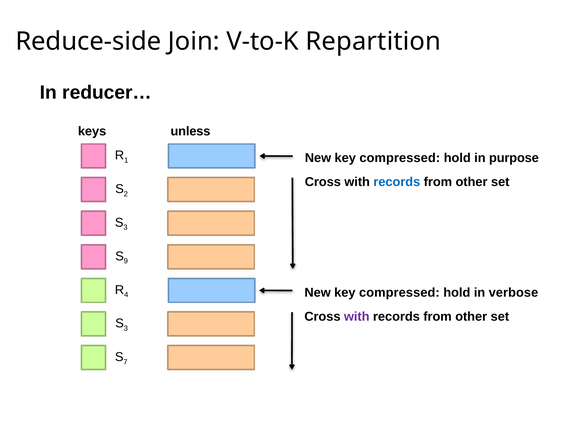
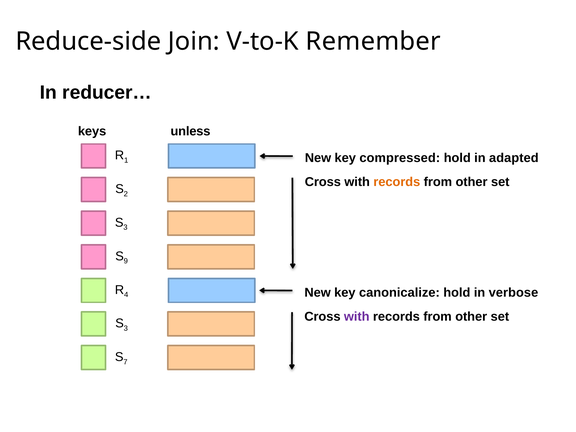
Repartition: Repartition -> Remember (373, 41)
purpose: purpose -> adapted (514, 158)
records colour: blue -> orange (397, 182)
compressed: compressed -> canonicalize (399, 292)
